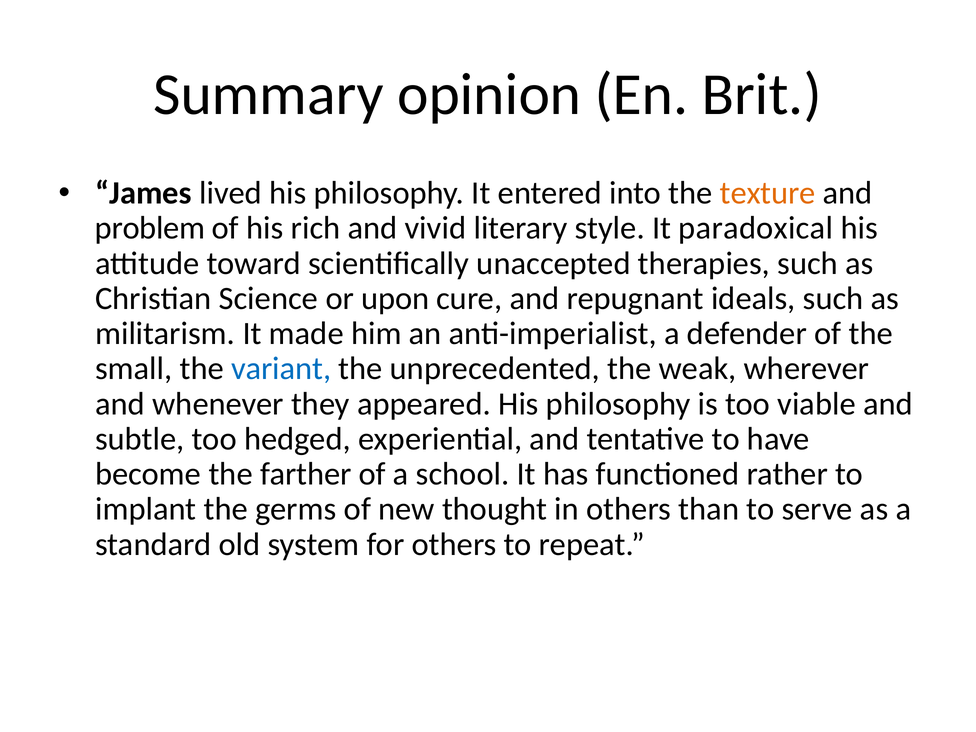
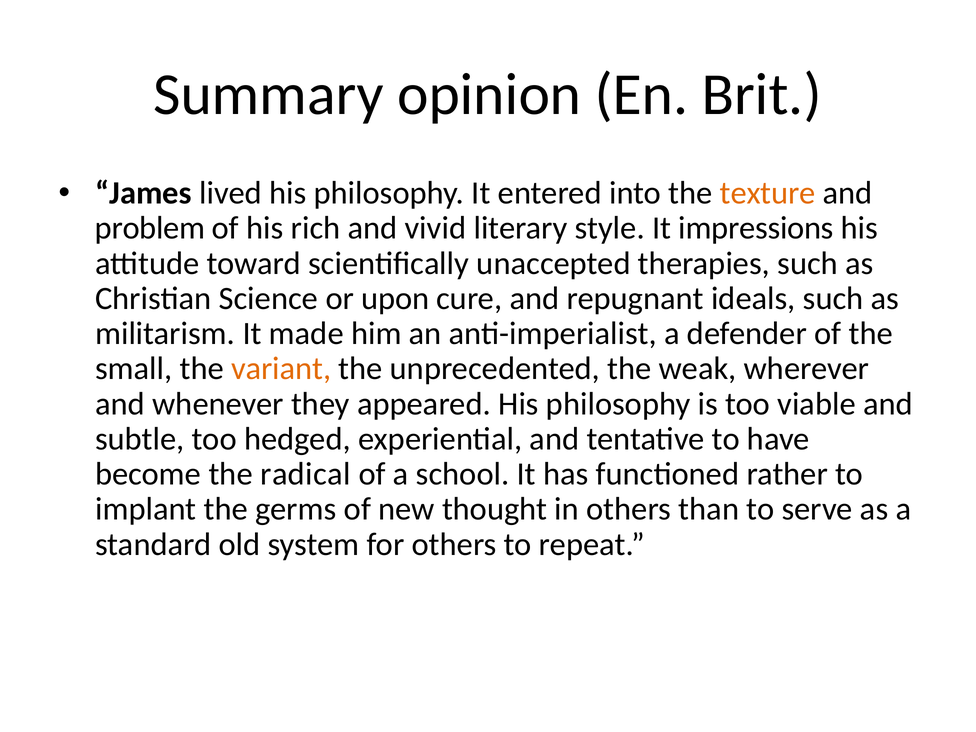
paradoxical: paradoxical -> impressions (756, 228)
variant colour: blue -> orange (281, 369)
farther: farther -> radical (305, 474)
